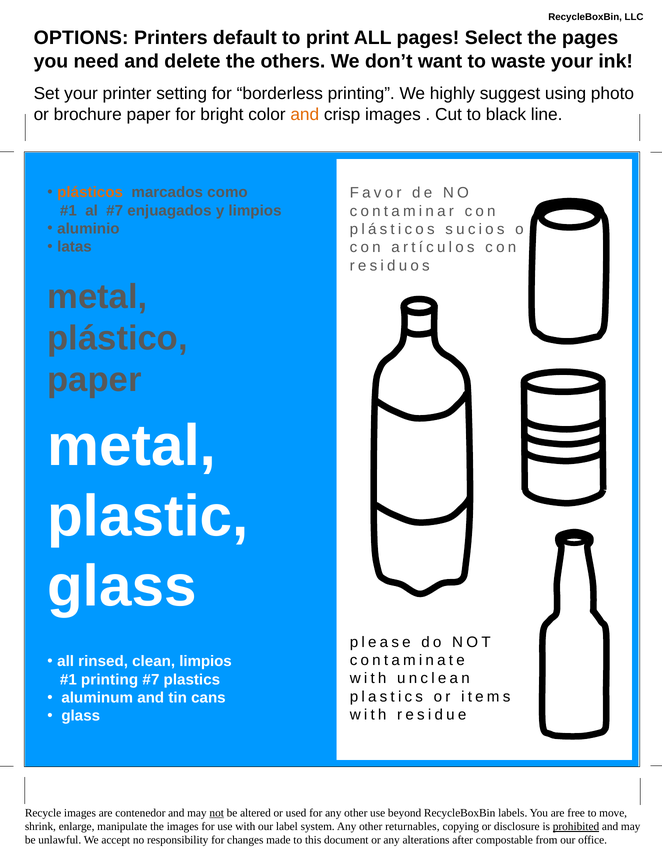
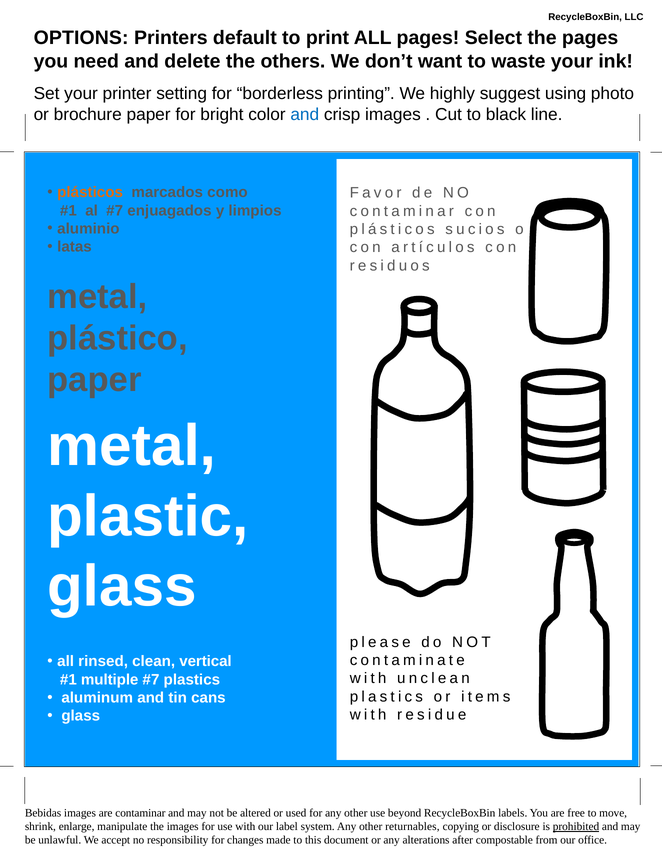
and colour: orange -> blue (305, 114)
clean limpios: limpios -> vertical (206, 661)
printing: printing -> multiple (110, 679)
Recycle: Recycle -> Bebidas (43, 813)
are contenedor: contenedor -> contaminar (140, 813)
not underline: present -> none (217, 813)
